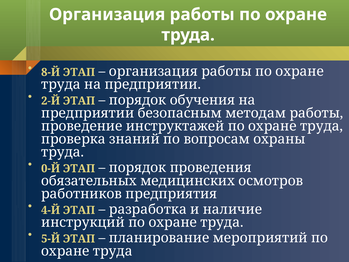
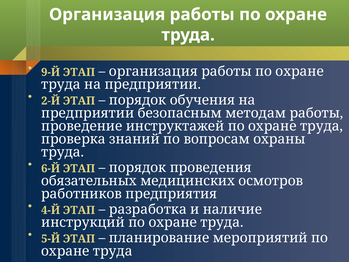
8-Й: 8-Й -> 9-Й (51, 72)
0-Й: 0-Й -> 6-Й (51, 168)
